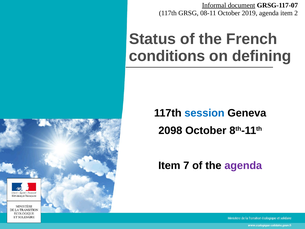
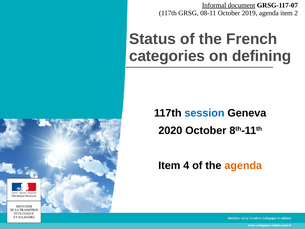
conditions: conditions -> categories (167, 56)
2098: 2098 -> 2020 (170, 130)
7: 7 -> 4 (186, 165)
agenda colour: purple -> orange (243, 165)
